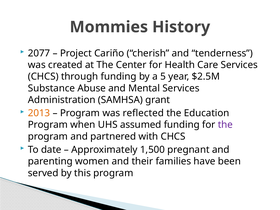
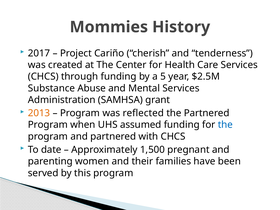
2077: 2077 -> 2017 (39, 53)
the Education: Education -> Partnered (207, 113)
the colour: purple -> blue (225, 125)
